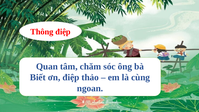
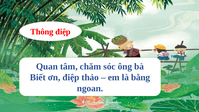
cùng: cùng -> bằng (141, 77)
